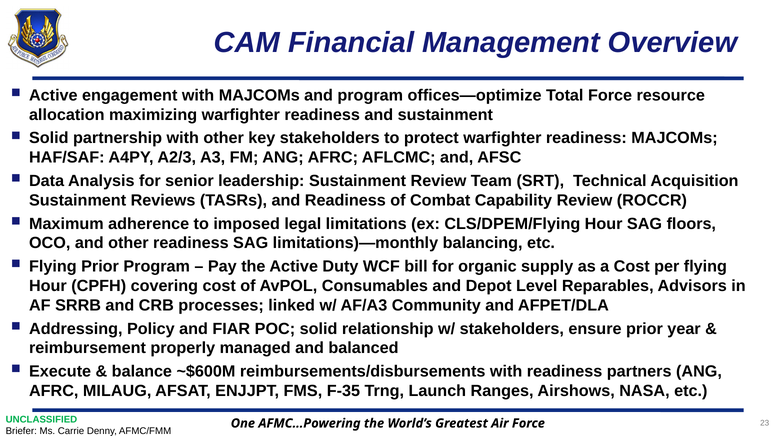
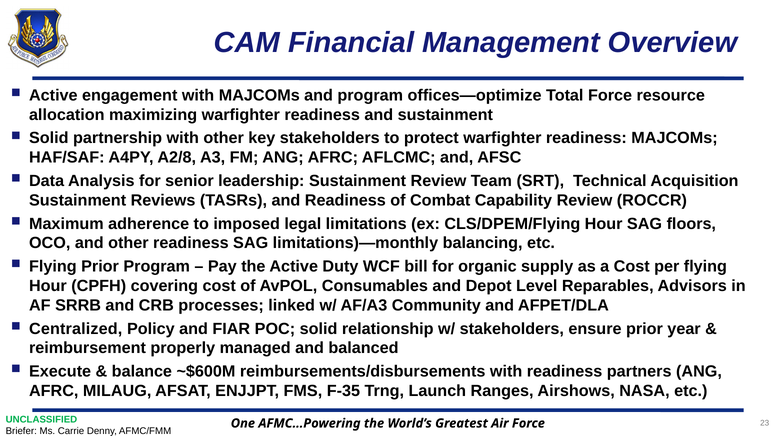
A2/3: A2/3 -> A2/8 (177, 158)
Addressing: Addressing -> Centralized (76, 329)
